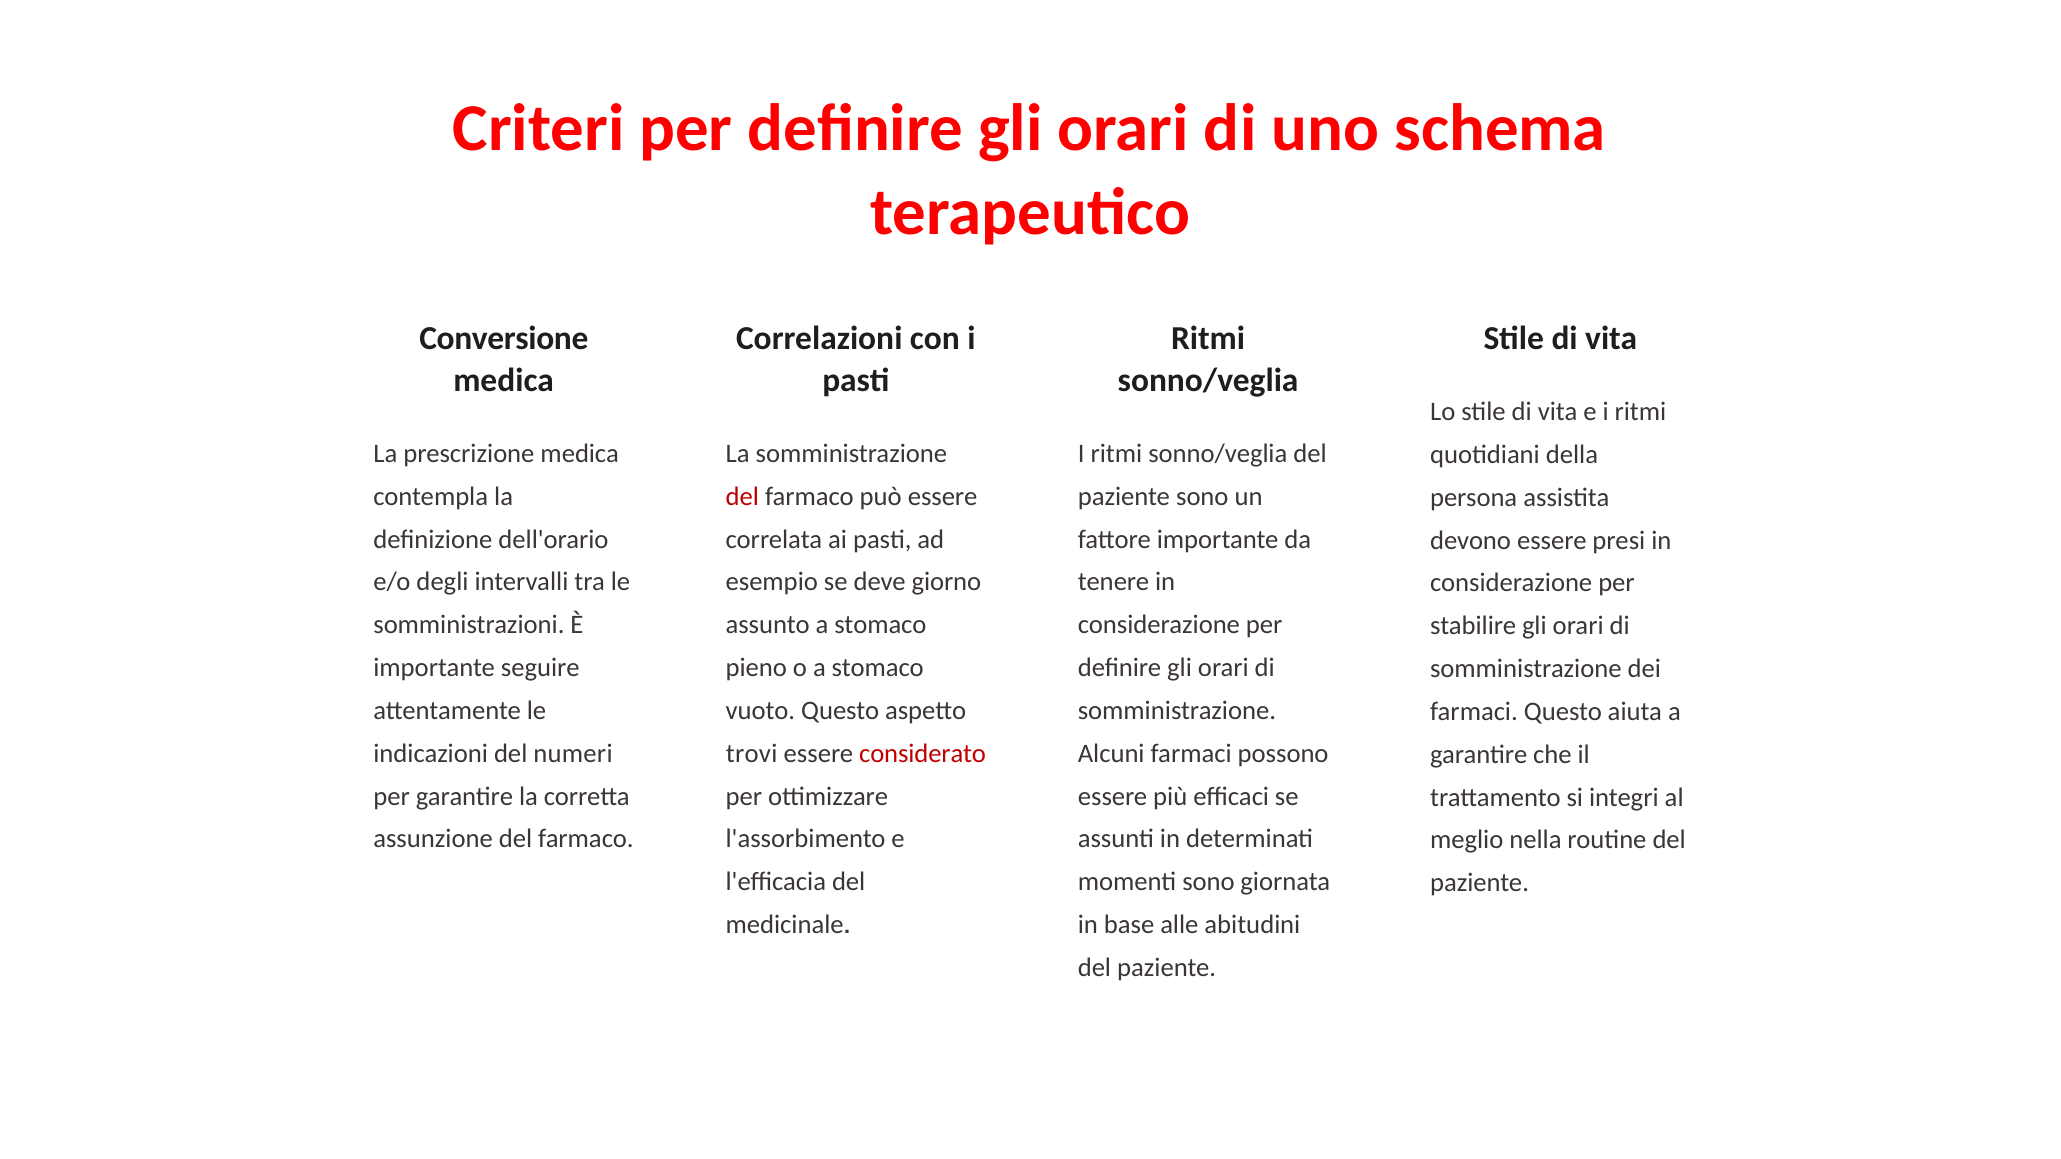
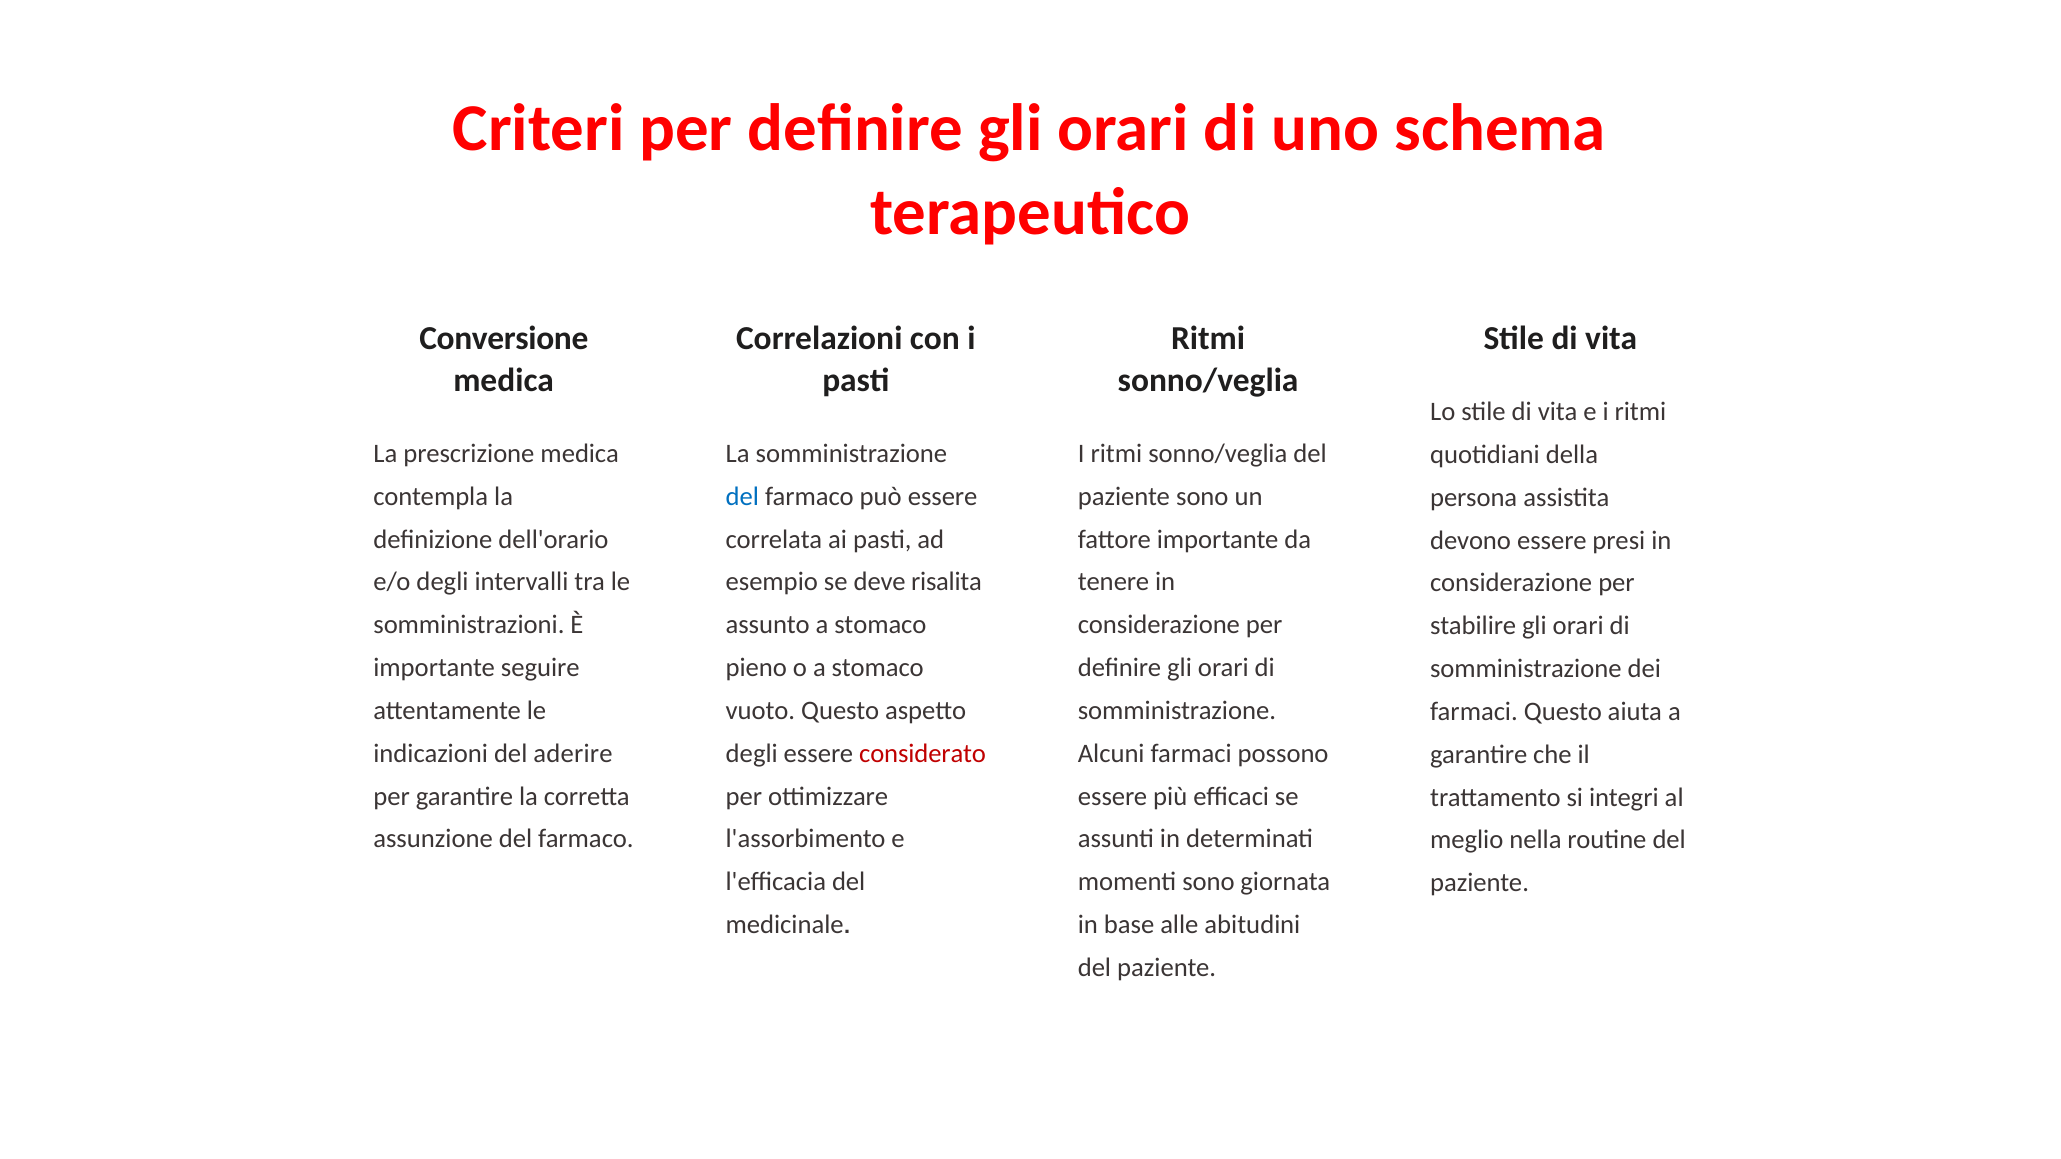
del colour: red -> blue (742, 497)
giorno: giorno -> risalita (946, 582)
numeri: numeri -> aderire (573, 754)
trovi: trovi -> degli (752, 754)
